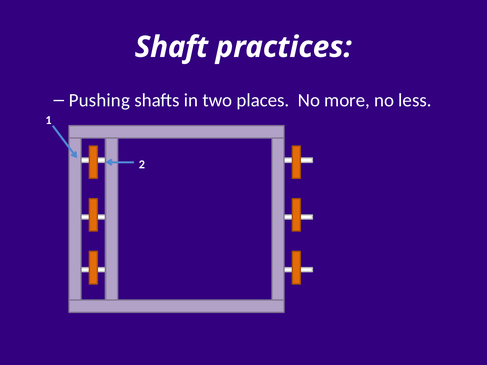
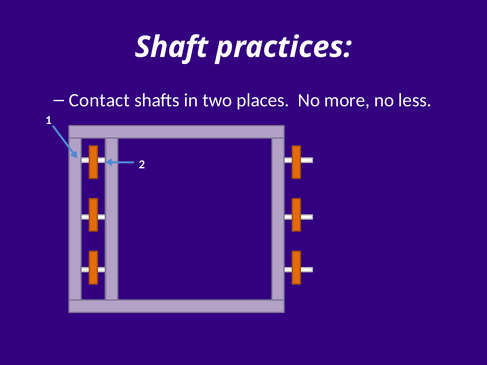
Pushing: Pushing -> Contact (99, 100)
